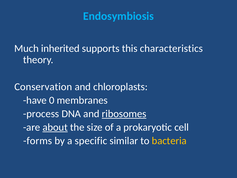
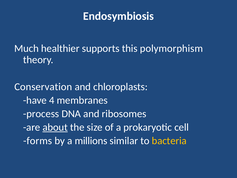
Endosymbiosis colour: light blue -> white (118, 16)
inherited: inherited -> healthier (60, 48)
characteristics: characteristics -> polymorphism (171, 48)
0: 0 -> 4 (52, 100)
ribosomes underline: present -> none (124, 114)
specific: specific -> millions (91, 141)
